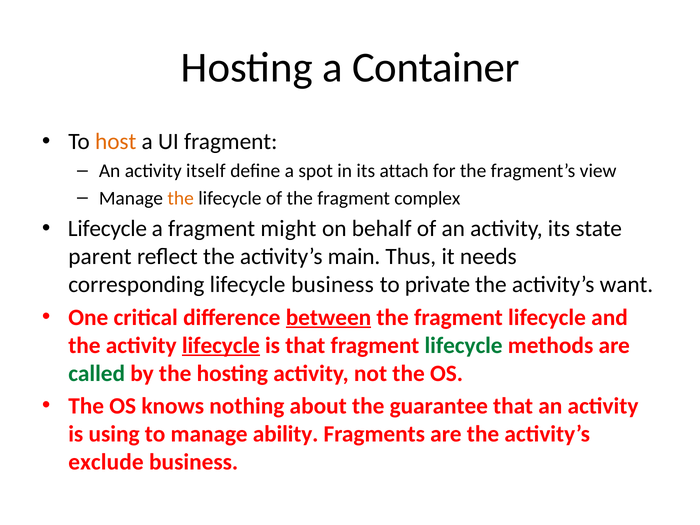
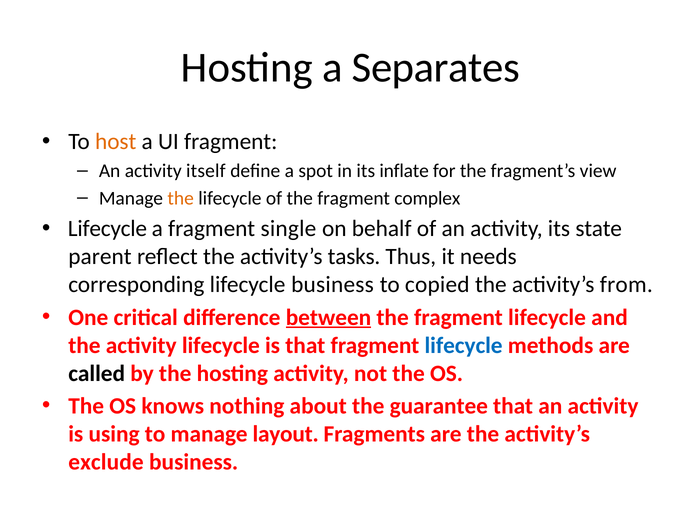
Container: Container -> Separates (436, 68)
attach: attach -> inflate (404, 171)
might: might -> single (288, 229)
main: main -> tasks (354, 257)
private: private -> copied (437, 285)
want: want -> from (626, 285)
lifecycle underline: present -> none (221, 345)
lifecycle colour: green -> blue (464, 345)
called colour: green -> black (97, 373)
ability: ability -> layout (286, 434)
